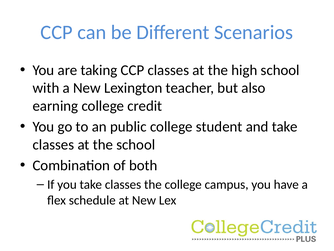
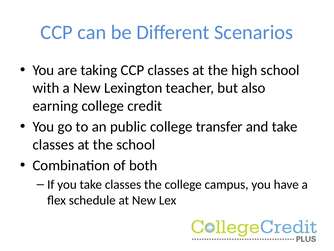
student: student -> transfer (219, 126)
